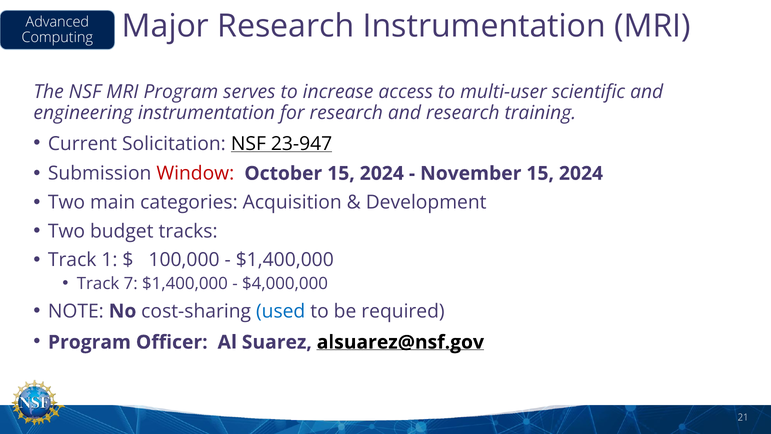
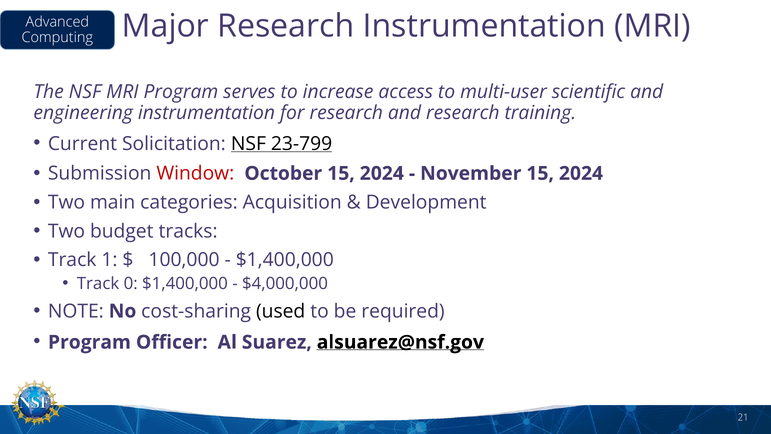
23-947: 23-947 -> 23-799 (302, 144)
7: 7 -> 0 (131, 283)
used colour: blue -> black (281, 311)
